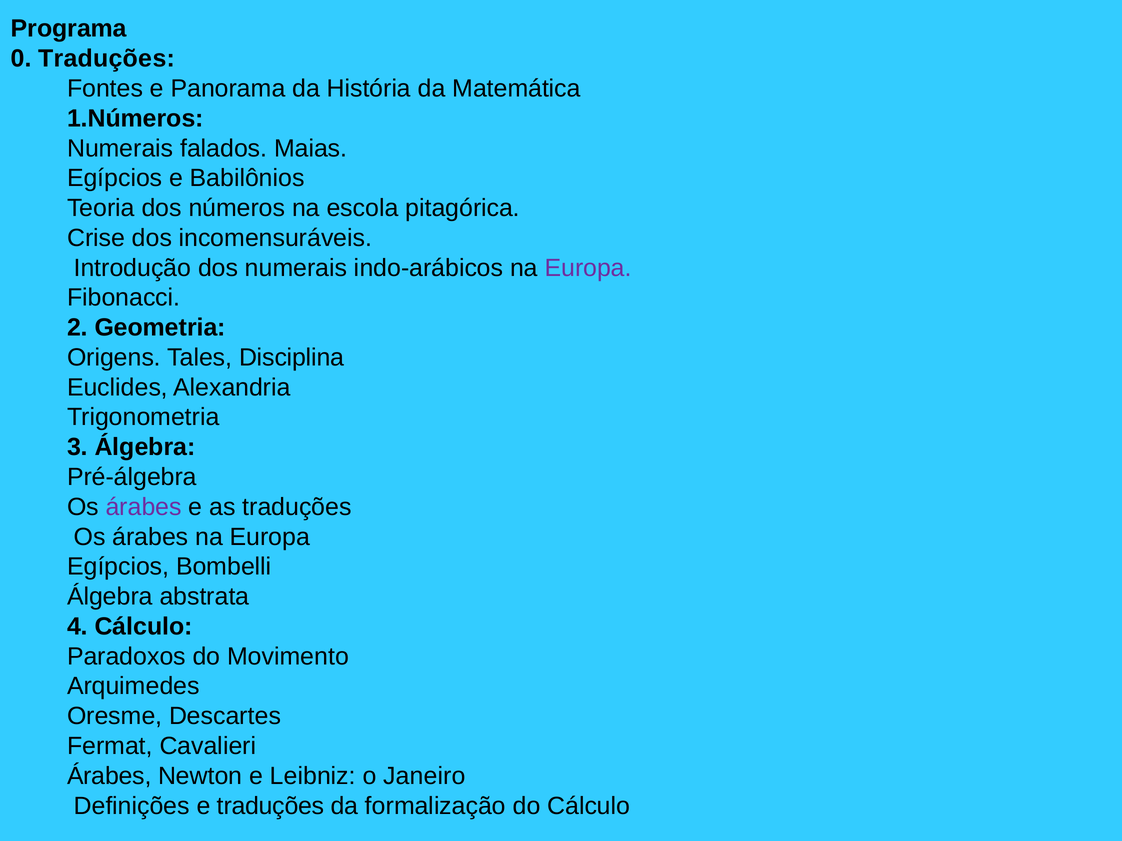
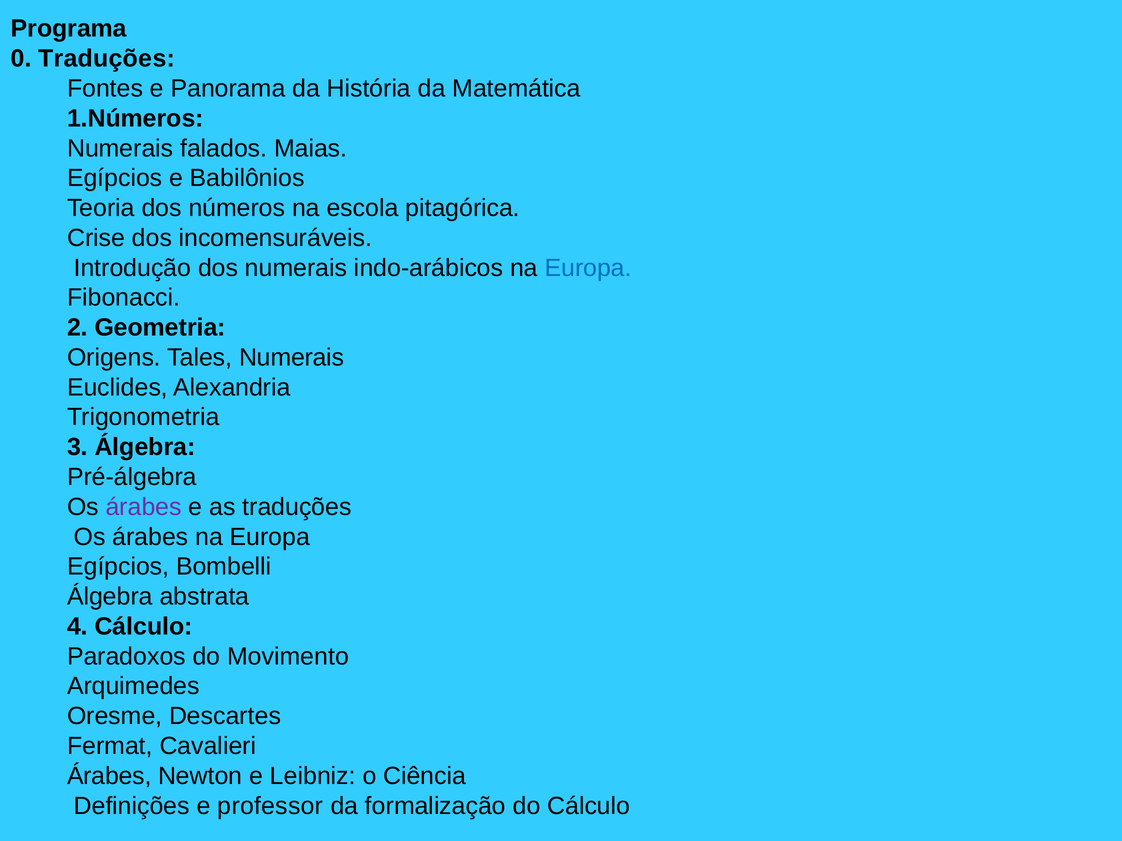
Europa colour: purple -> blue (588, 268)
Tales Disciplina: Disciplina -> Numerais (292, 358)
Janeiro: Janeiro -> Ciência (425, 776)
e traduções: traduções -> professor (270, 806)
